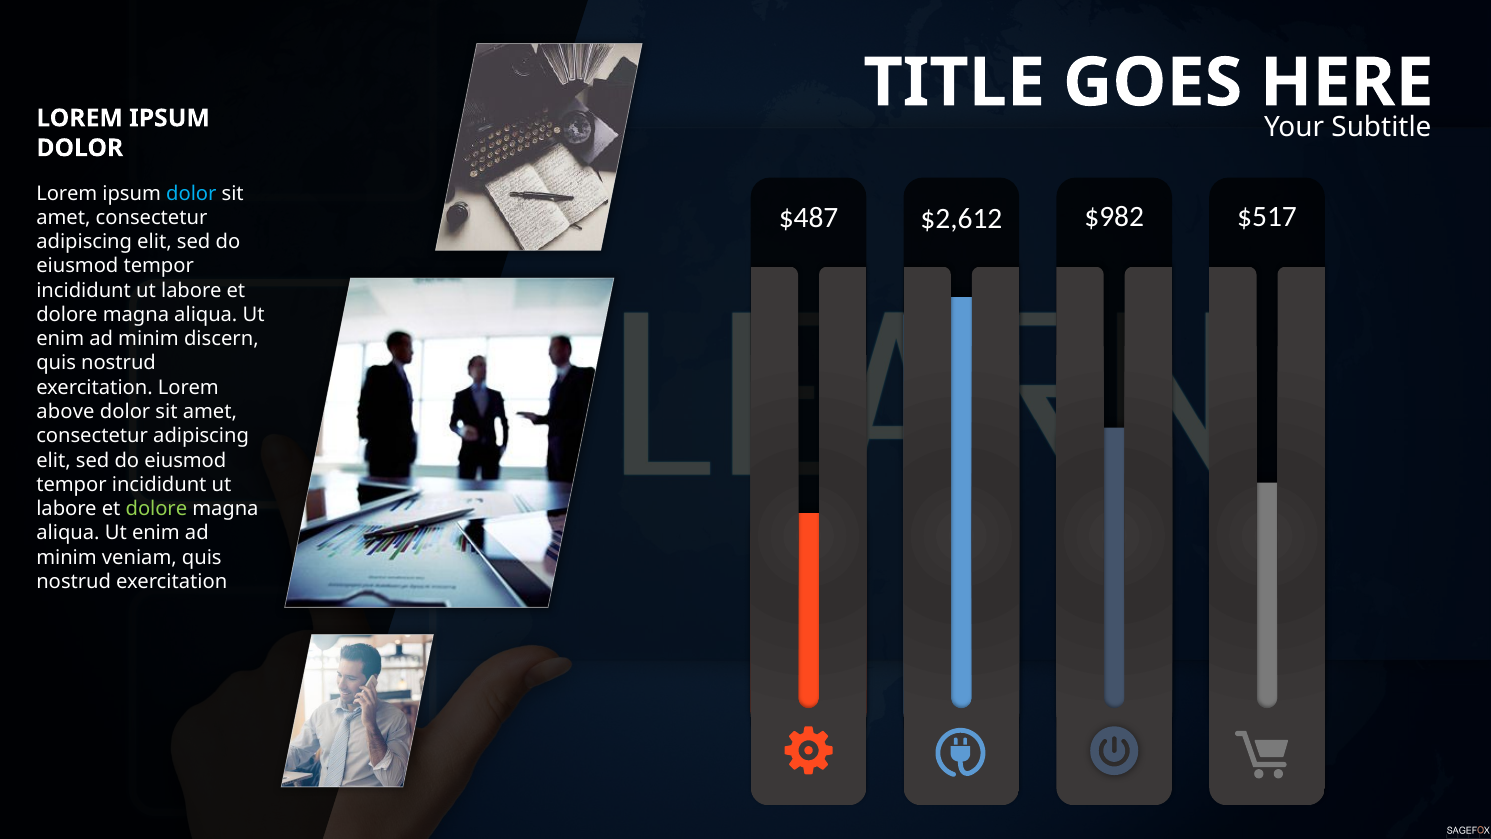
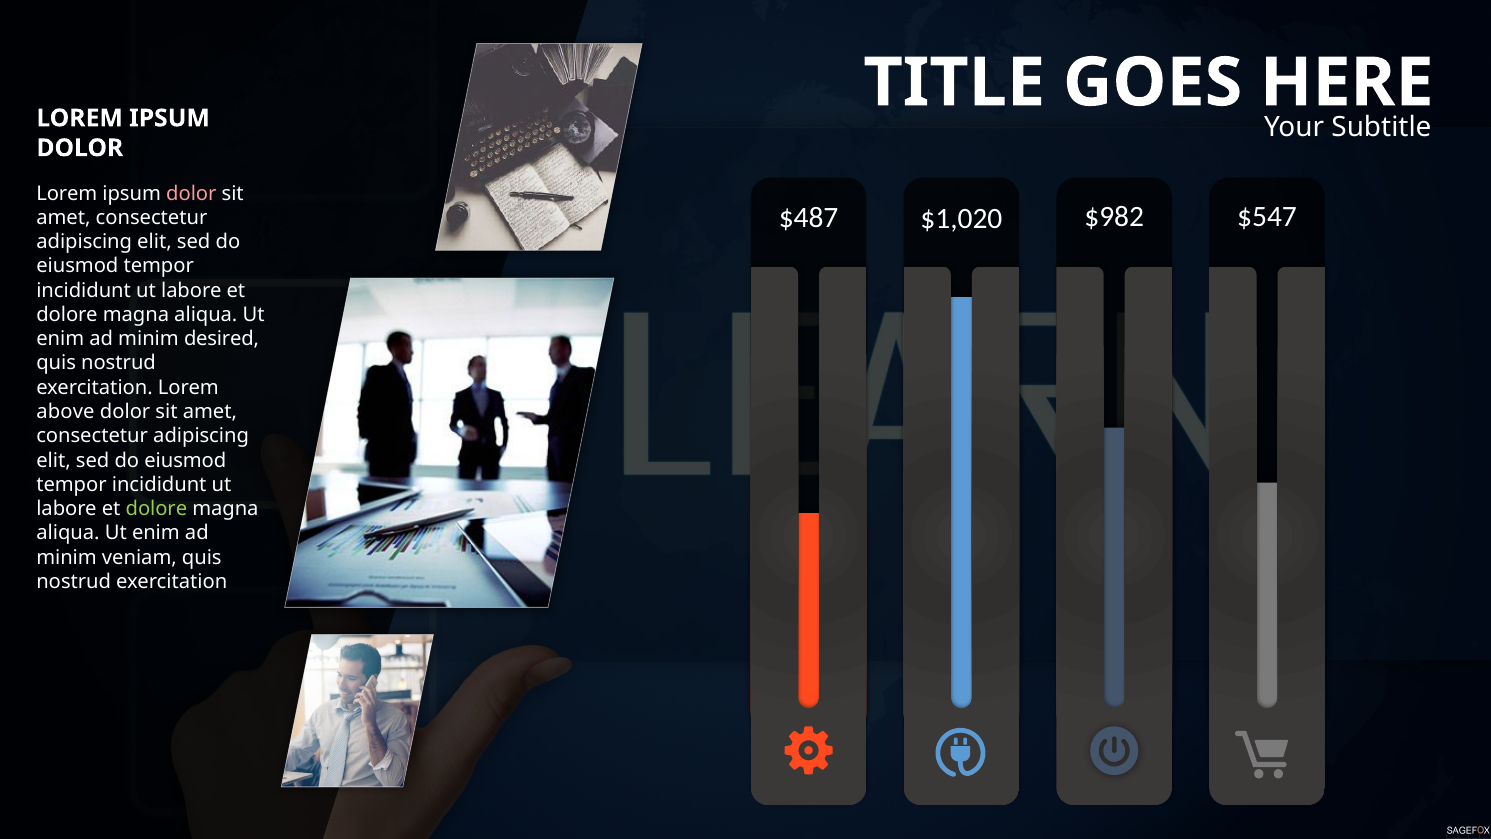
dolor colour: light blue -> pink (191, 193)
$2,612: $2,612 -> $1,020 (961, 219)
$517: $517 -> $547 (1267, 217)
discern: discern -> desired (221, 339)
